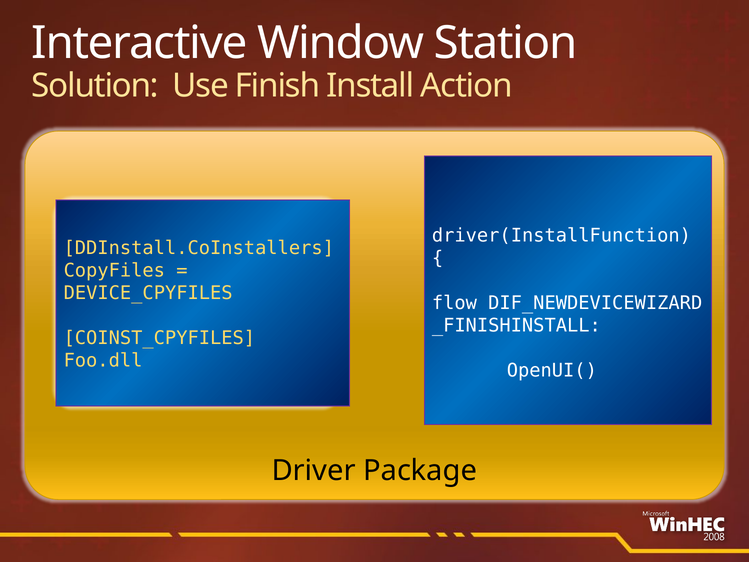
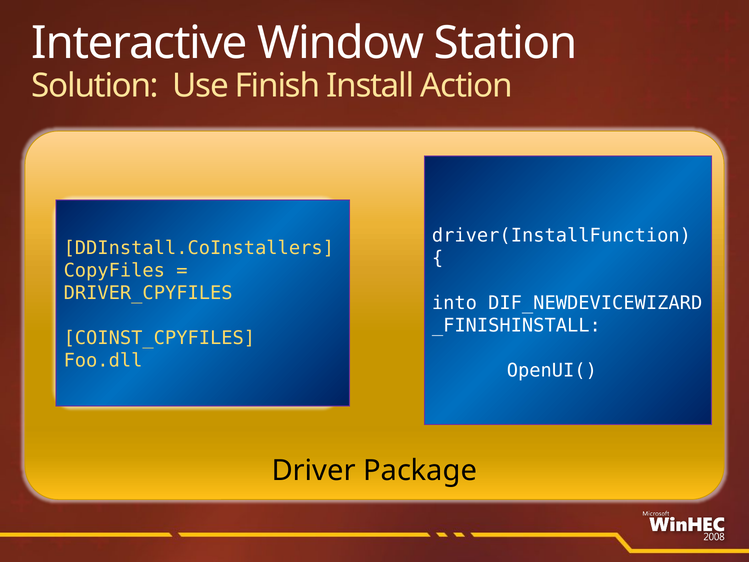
DEVICE_CPYFILES: DEVICE_CPYFILES -> DRIVER_CPYFILES (148, 293)
flow: flow -> into (454, 303)
